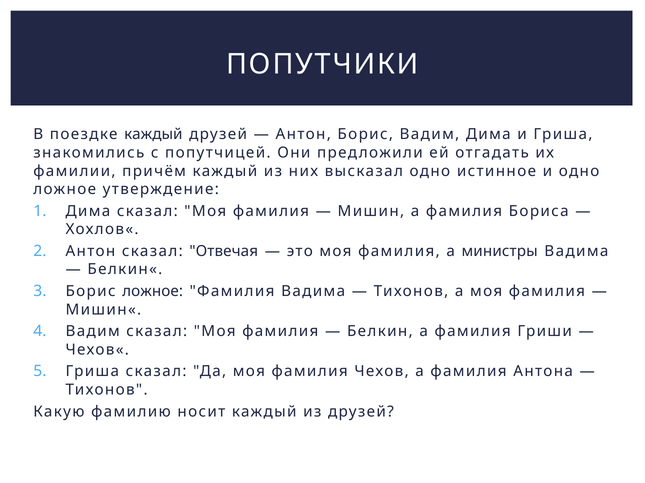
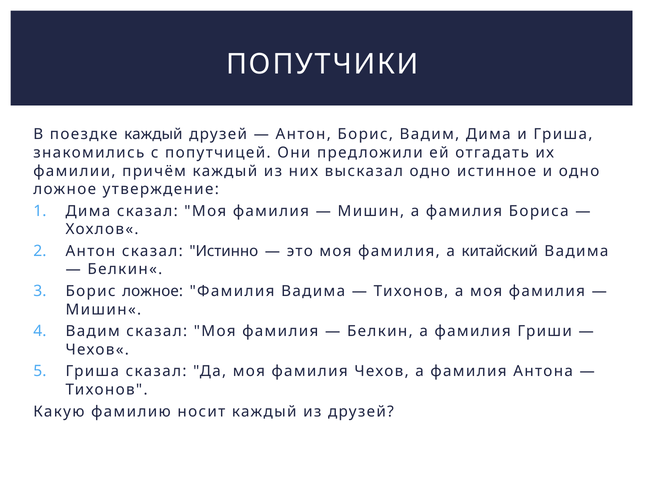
Отвечая: Отвечая -> Истинно (224, 252)
министры: министры -> китайский (500, 252)
